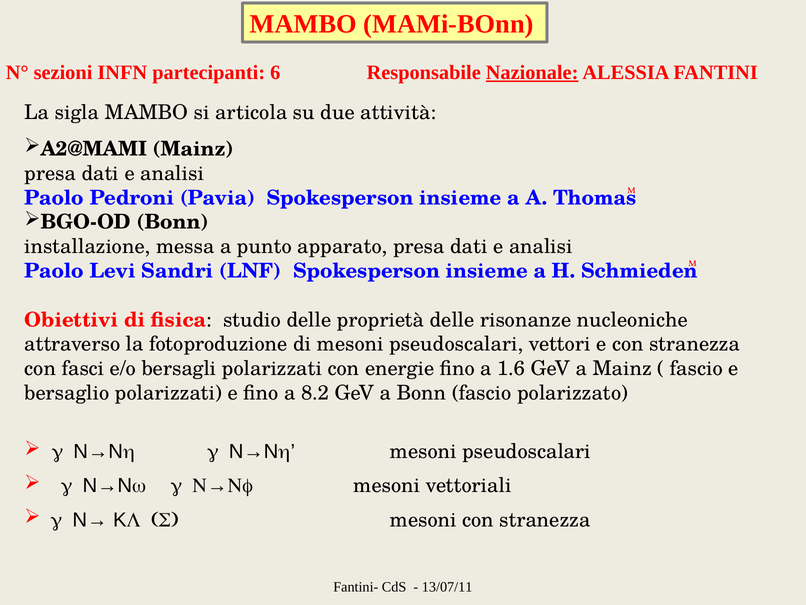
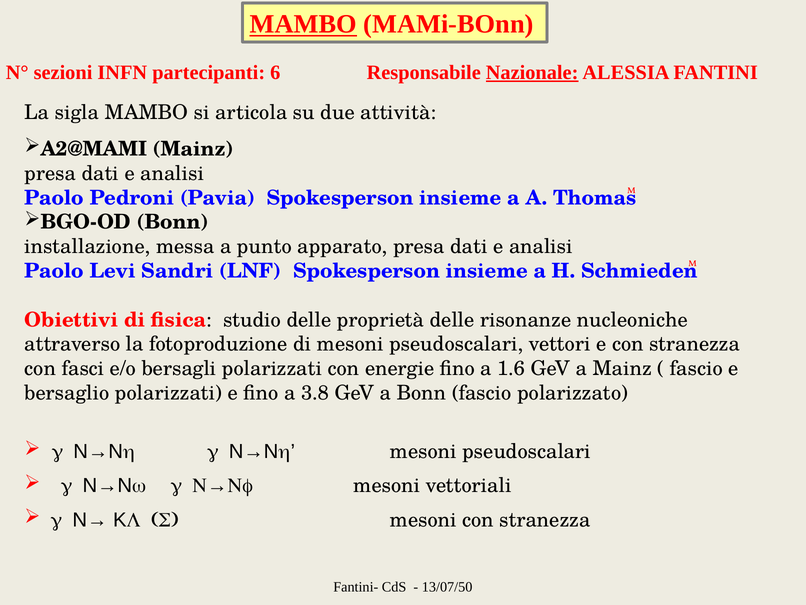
MAMBO underline: none -> present (303, 24)
8.2: 8.2 -> 3.8 (315, 393)
13/07/11: 13/07/11 -> 13/07/50 (447, 587)
